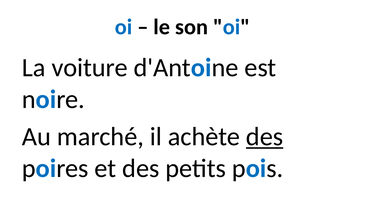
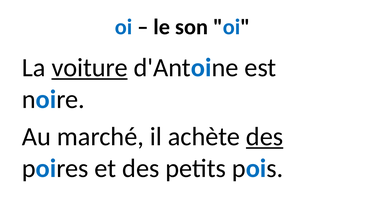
voiture underline: none -> present (90, 67)
